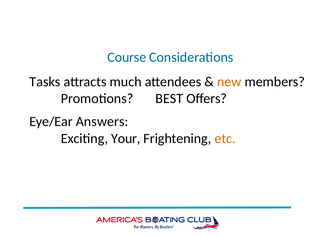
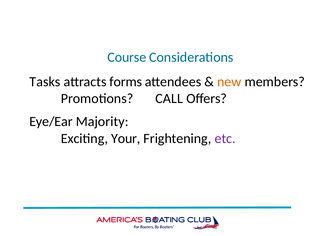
much: much -> forms (126, 82)
BEST: BEST -> CALL (169, 99)
Answers: Answers -> Majority (102, 122)
etc colour: orange -> purple (225, 139)
